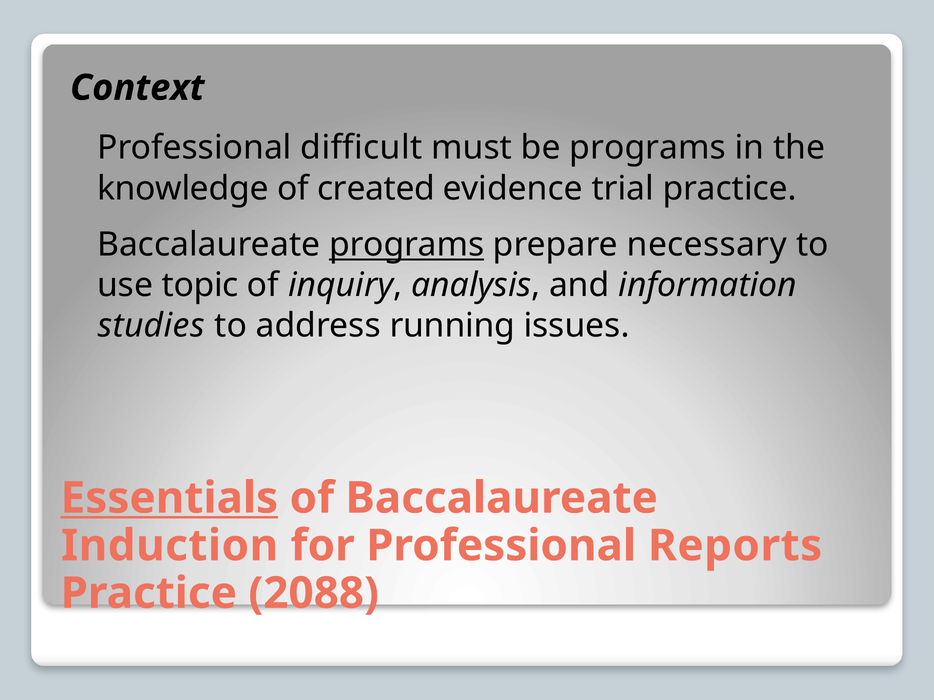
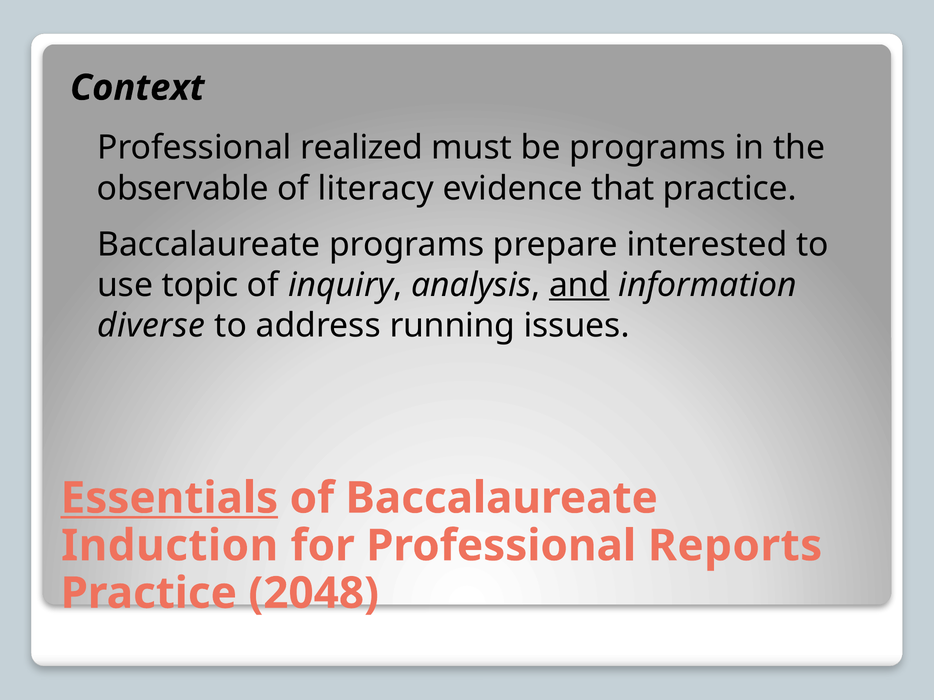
difficult: difficult -> realized (362, 148)
knowledge: knowledge -> observable (183, 189)
created: created -> literacy (376, 189)
trial: trial -> that (623, 189)
programs underline: present -> none (407, 245)
necessary: necessary -> interested (707, 245)
and underline: none -> present (579, 285)
studies: studies -> diverse (151, 326)
2088: 2088 -> 2048 (314, 594)
